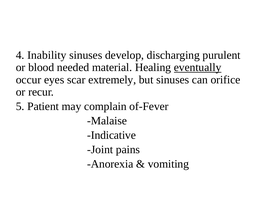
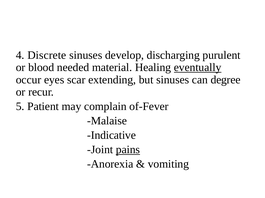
Inability: Inability -> Discrete (47, 55)
extremely: extremely -> extending (112, 80)
orifice: orifice -> degree (226, 80)
pains underline: none -> present (128, 150)
